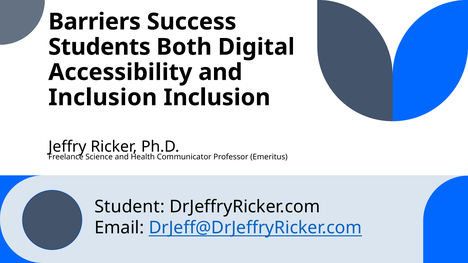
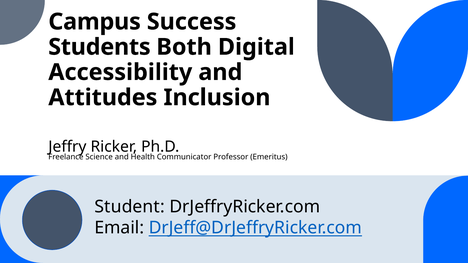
Barriers: Barriers -> Campus (95, 22)
Inclusion: Inclusion -> Attitudes (103, 98)
